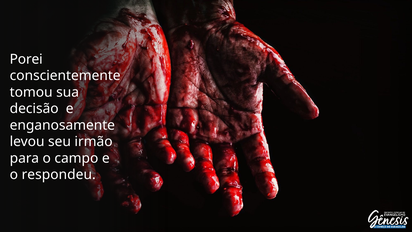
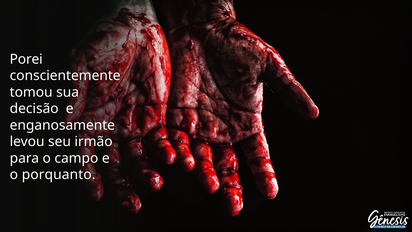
respondeu: respondeu -> porquanto (59, 175)
